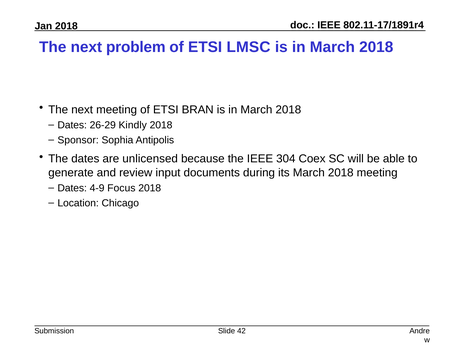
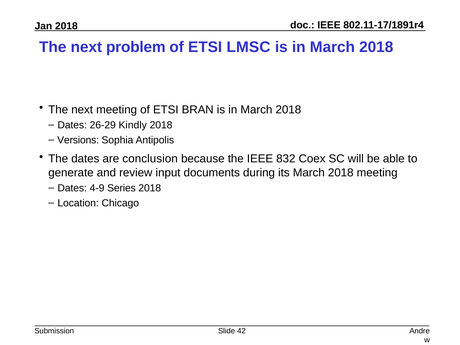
Sponsor: Sponsor -> Versions (78, 140)
unlicensed: unlicensed -> conclusion (150, 159)
304: 304 -> 832 (286, 159)
Focus: Focus -> Series (121, 188)
